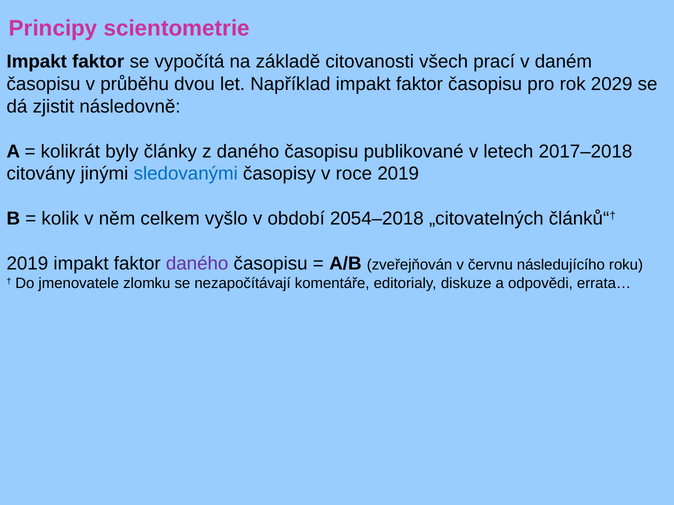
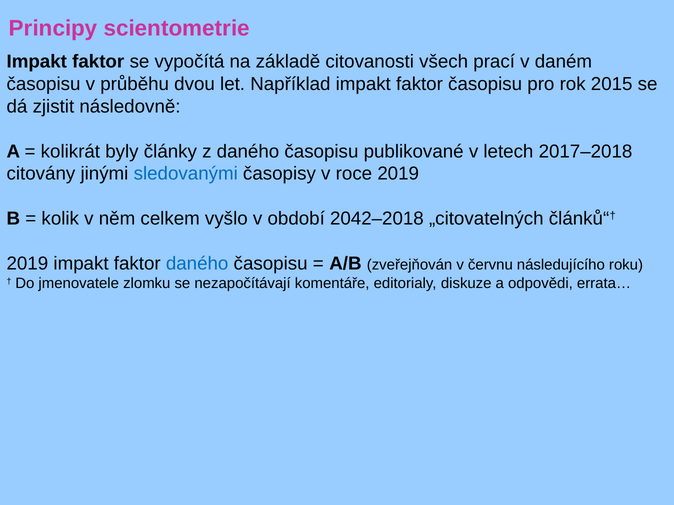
2029: 2029 -> 2015 (612, 84)
2054–2018: 2054–2018 -> 2042–2018 (377, 219)
daného colour: purple -> blue (197, 264)
